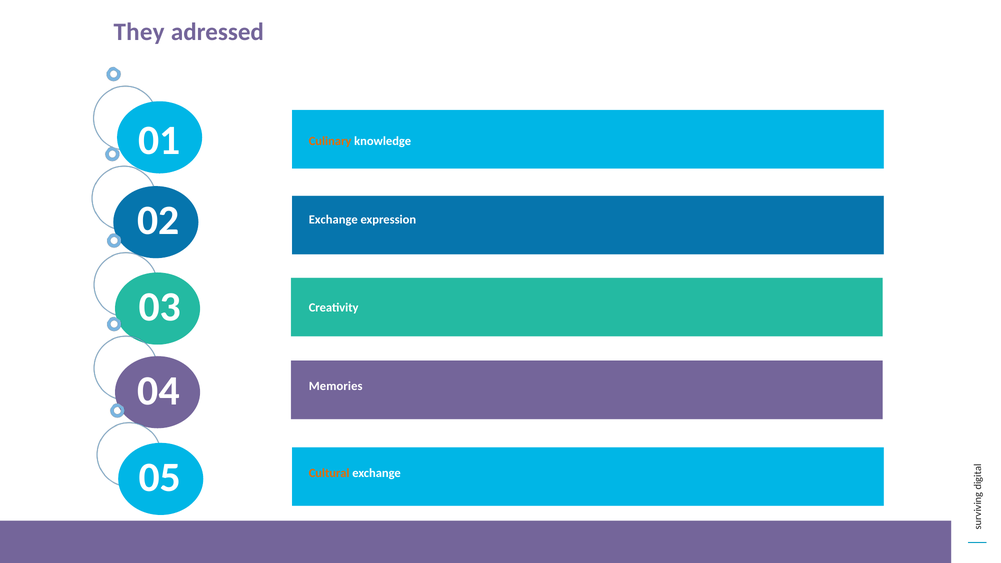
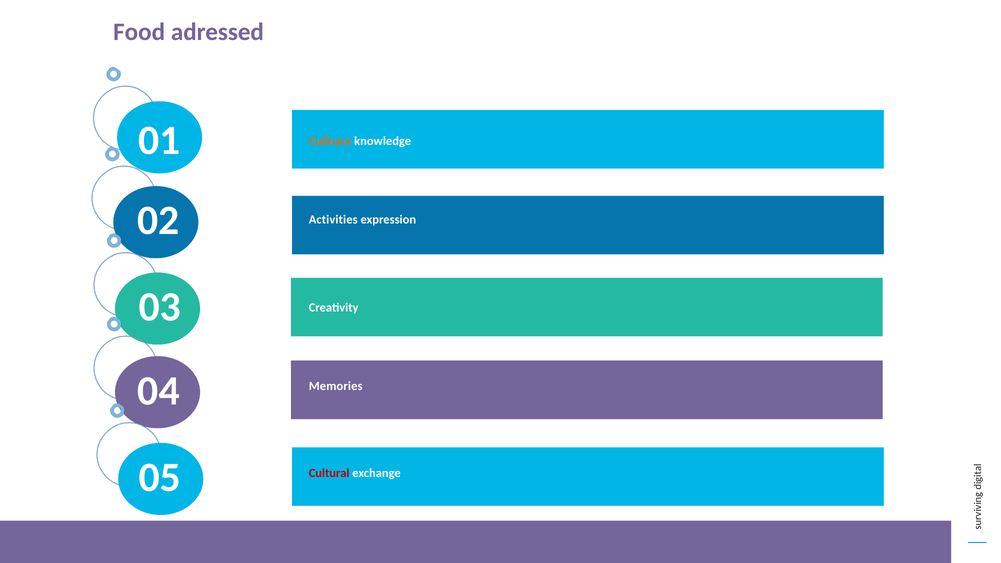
They: They -> Food (139, 32)
Exchange: Exchange -> Activities (333, 220)
Cultural colour: orange -> red (329, 473)
